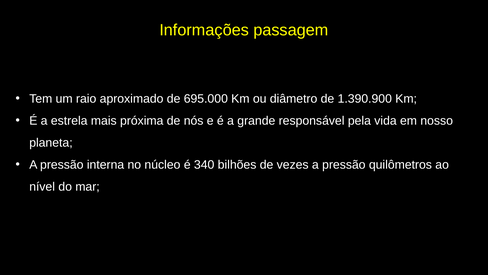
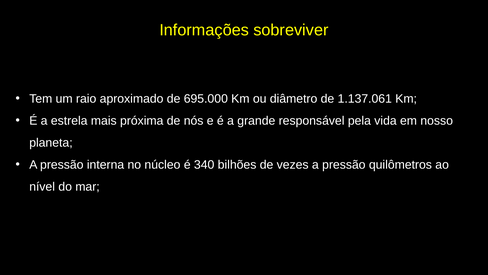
passagem: passagem -> sobreviver (291, 30)
1.390.900: 1.390.900 -> 1.137.061 (365, 99)
